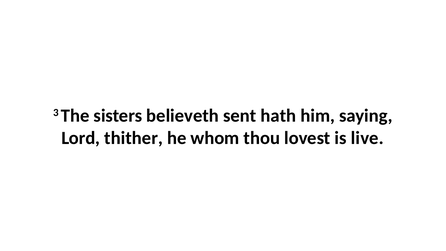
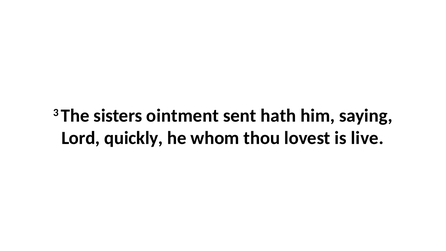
believeth: believeth -> ointment (183, 116)
thither: thither -> quickly (134, 138)
